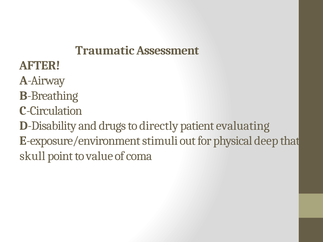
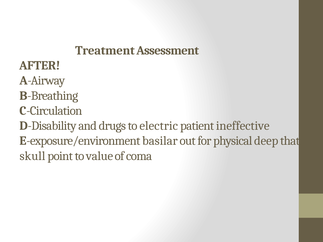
Traumatic: Traumatic -> Treatment (105, 50)
directly: directly -> electric (159, 126)
evaluating: evaluating -> ineffective (243, 126)
stimuli: stimuli -> basilar (160, 141)
